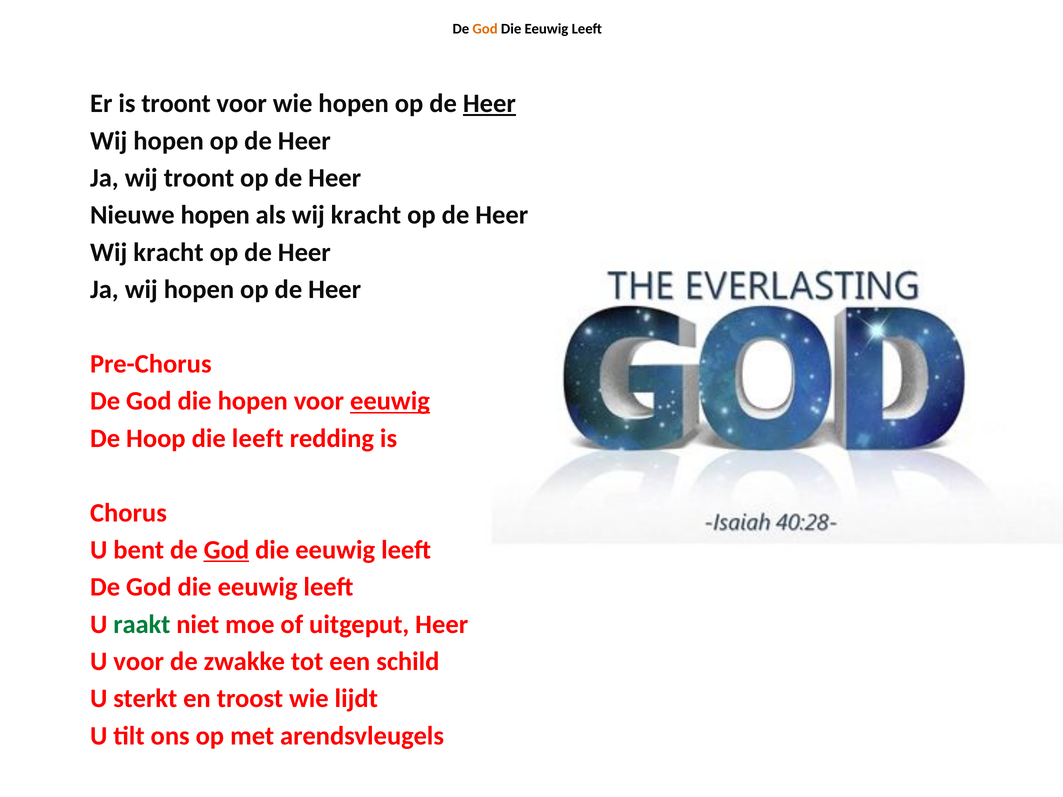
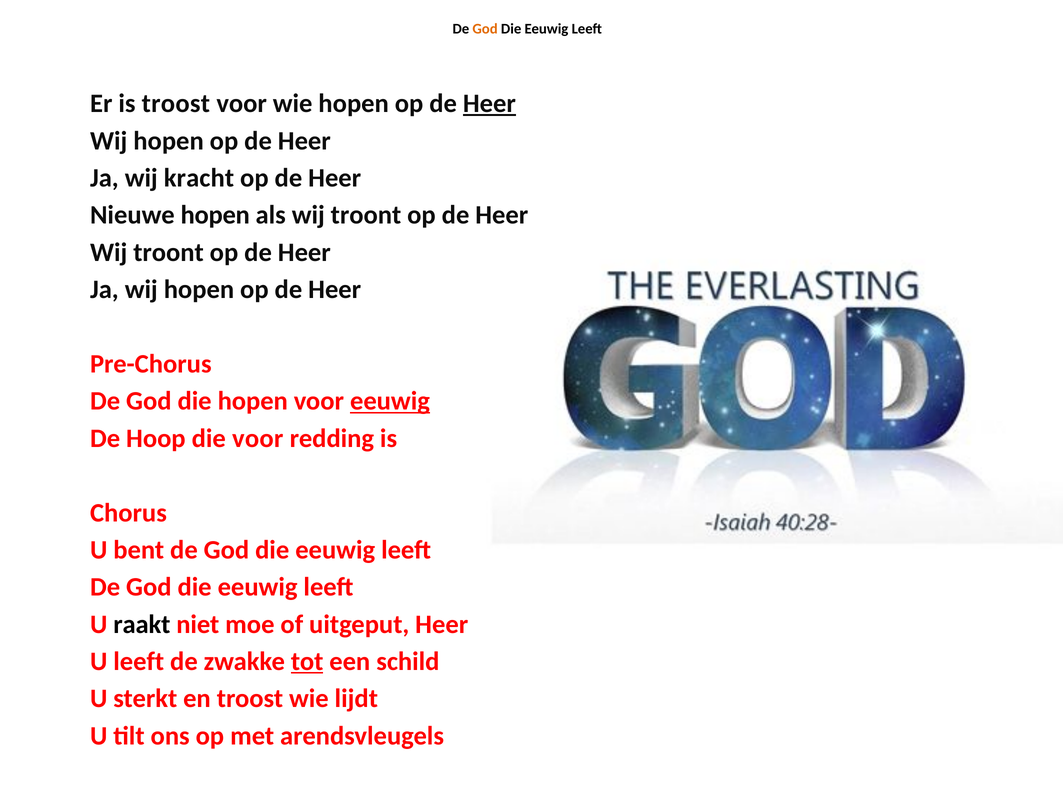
is troont: troont -> troost (176, 104)
wij troont: troont -> kracht (199, 178)
als wij kracht: kracht -> troont (366, 215)
kracht: kracht -> troont (169, 252)
die leeft: leeft -> voor (258, 438)
God underline: present -> none (226, 550)
raakt colour: green -> black (142, 625)
U voor: voor -> leeft (139, 662)
tot underline: none -> present (307, 662)
